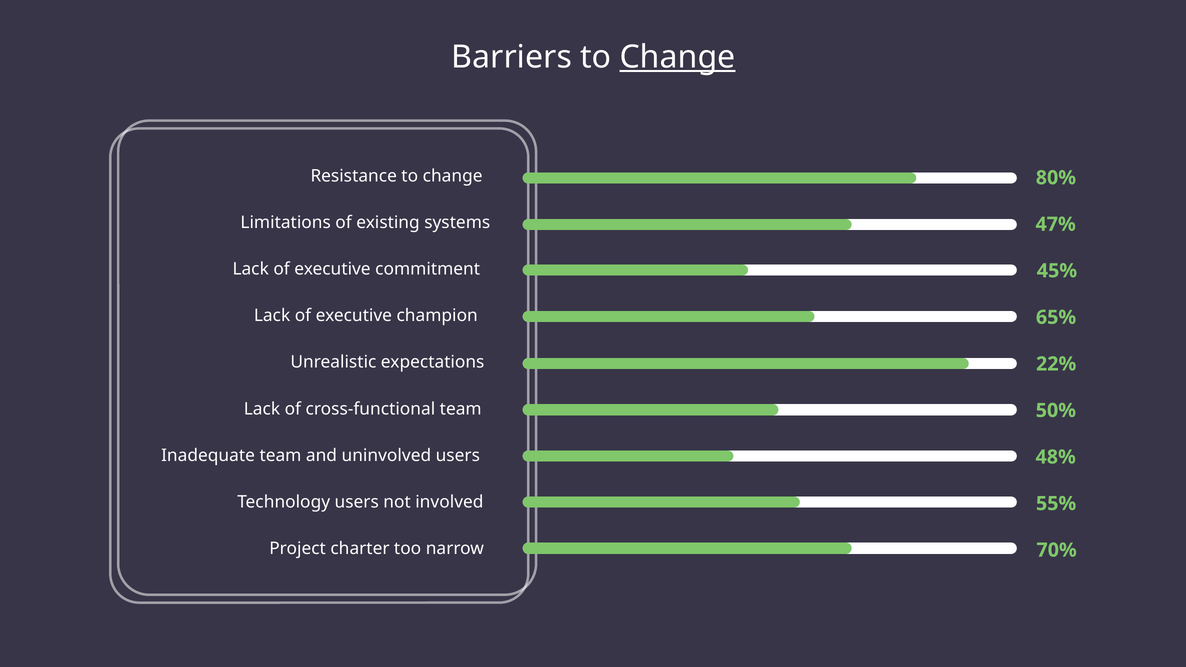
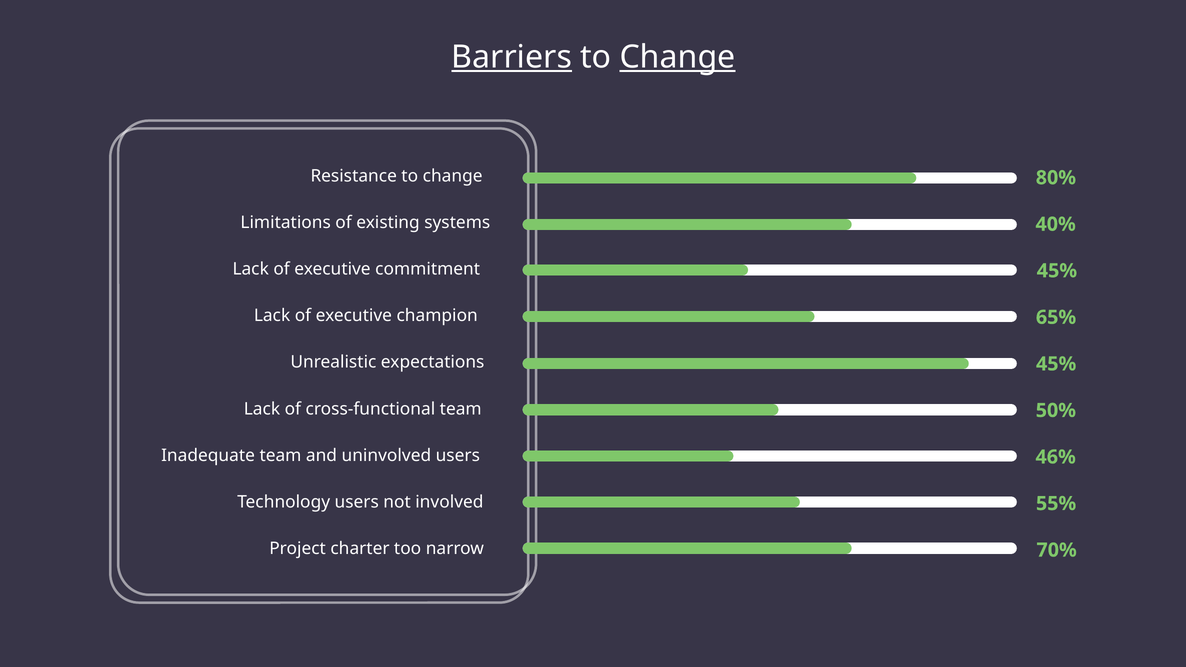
Barriers underline: none -> present (512, 57)
47%: 47% -> 40% (1056, 224)
22%: 22% -> 45% (1056, 364)
48%: 48% -> 46% (1056, 457)
